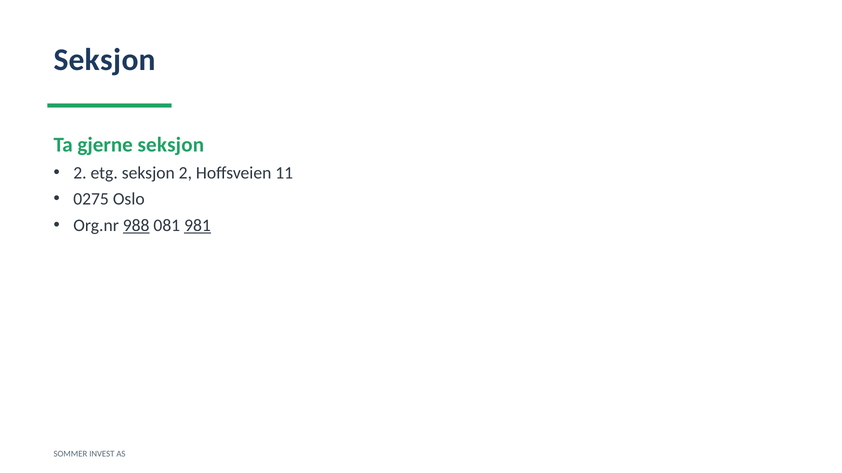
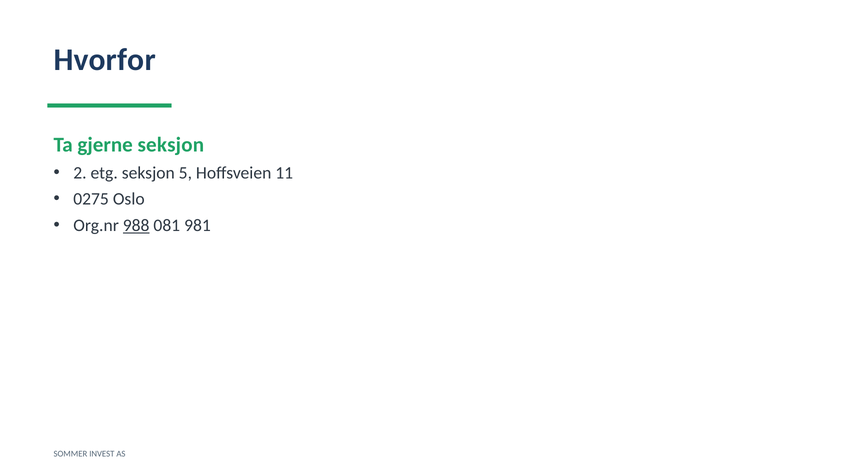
Seksjon: Seksjon -> Hvorfor (105, 60)
seksjon 2: 2 -> 5 (185, 173)
981 underline: present -> none (197, 226)
